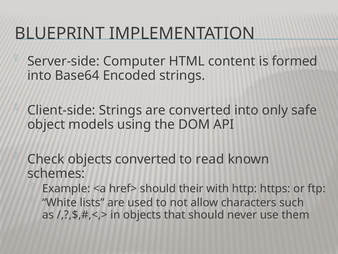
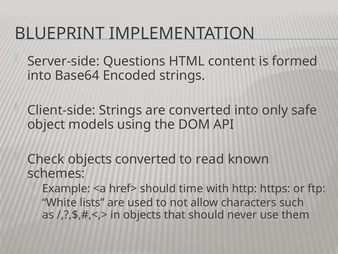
Computer: Computer -> Questions (134, 61)
their: their -> time (191, 188)
